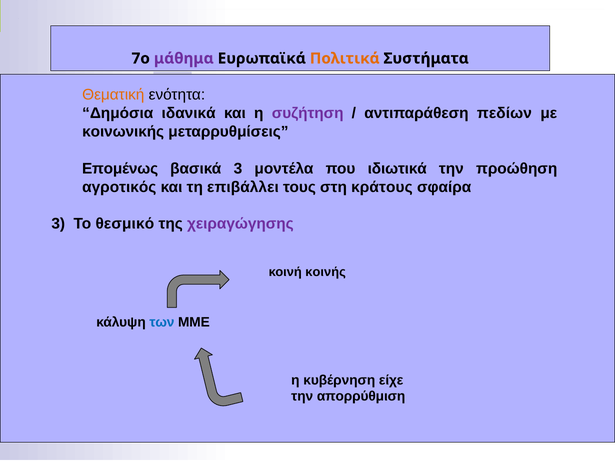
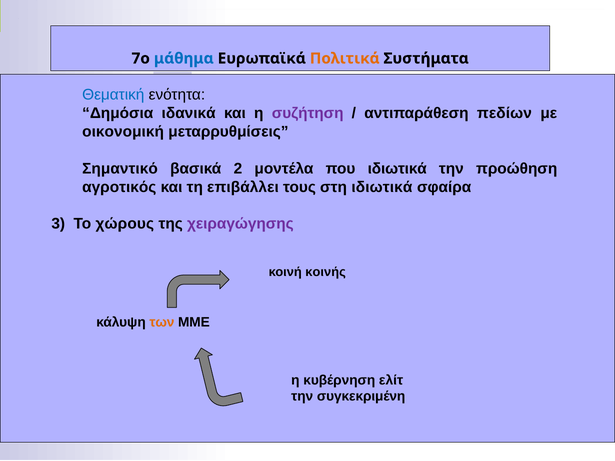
μάθημα colour: purple -> blue (184, 58)
Θεματική colour: orange -> blue (113, 95)
κοινωνικής: κοινωνικής -> οικονομική (123, 132)
Επομένως: Επομένως -> Σημαντικό (120, 169)
βασικά 3: 3 -> 2 (238, 169)
στη κράτους: κράτους -> ιδιωτικά (382, 187)
θεσμικό: θεσμικό -> χώρους (125, 224)
των colour: blue -> orange (162, 322)
είχε: είχε -> ελίτ (391, 380)
απορρύθμιση: απορρύθμιση -> συγκεκριμένη (361, 397)
